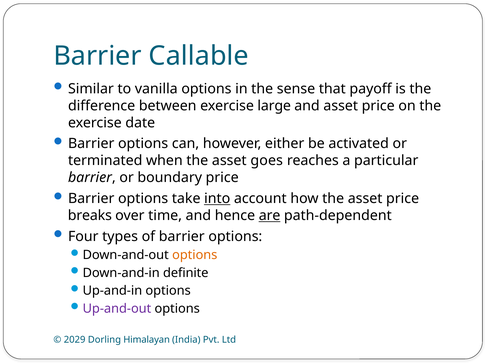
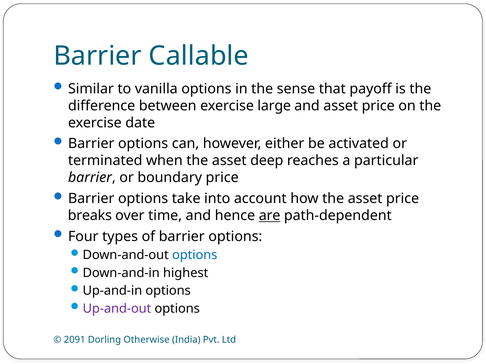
goes: goes -> deep (267, 161)
into underline: present -> none (217, 199)
options colour: orange -> blue (195, 255)
definite: definite -> highest (186, 273)
2029: 2029 -> 2091 (75, 340)
Himalayan: Himalayan -> Otherwise (147, 340)
